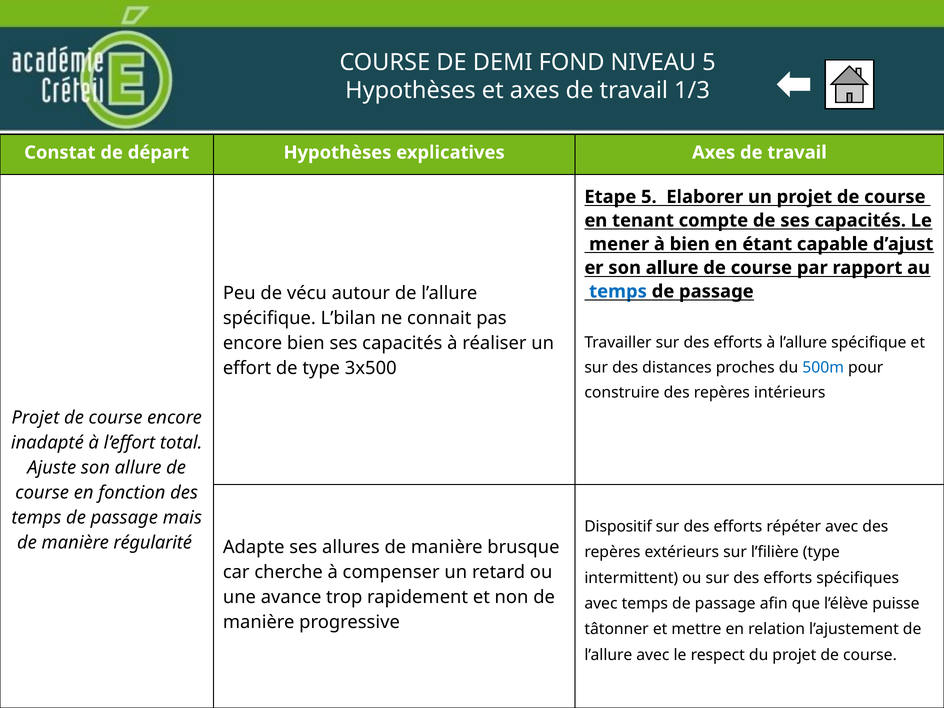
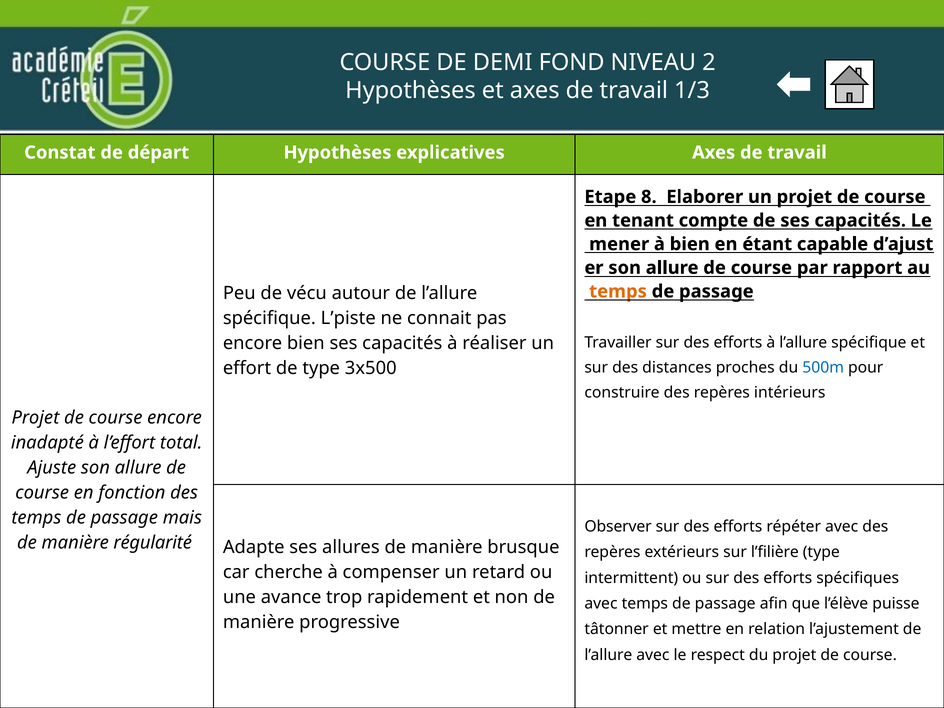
NIVEAU 5: 5 -> 2 (709, 62)
Etape 5: 5 -> 8 (649, 197)
temps colour: blue -> orange (618, 291)
L’bilan: L’bilan -> L’piste (348, 318)
Dispositif: Dispositif -> Observer (618, 526)
